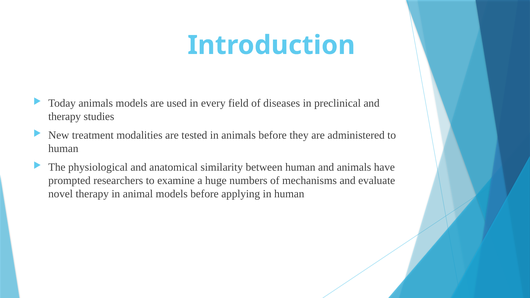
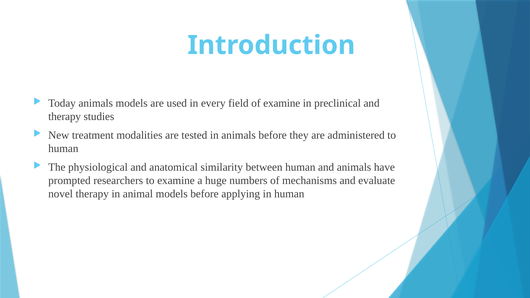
of diseases: diseases -> examine (282, 103)
